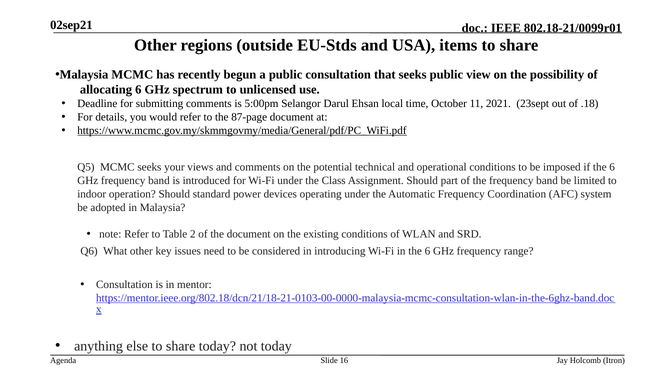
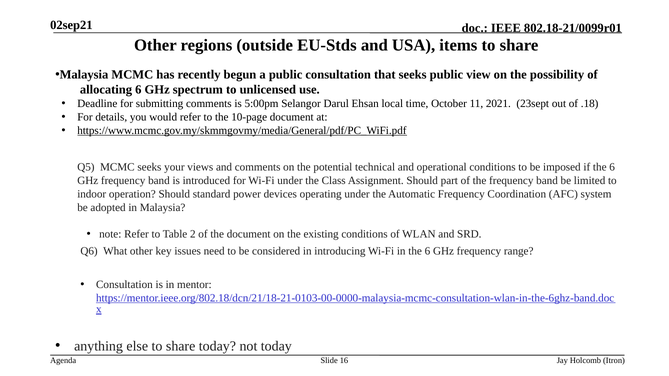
87-page: 87-page -> 10-page (249, 117)
